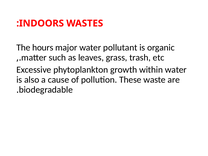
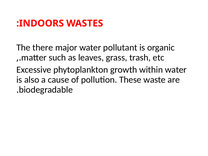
hours: hours -> there (43, 48)
